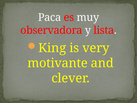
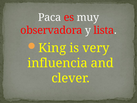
motivante: motivante -> influencia (57, 63)
